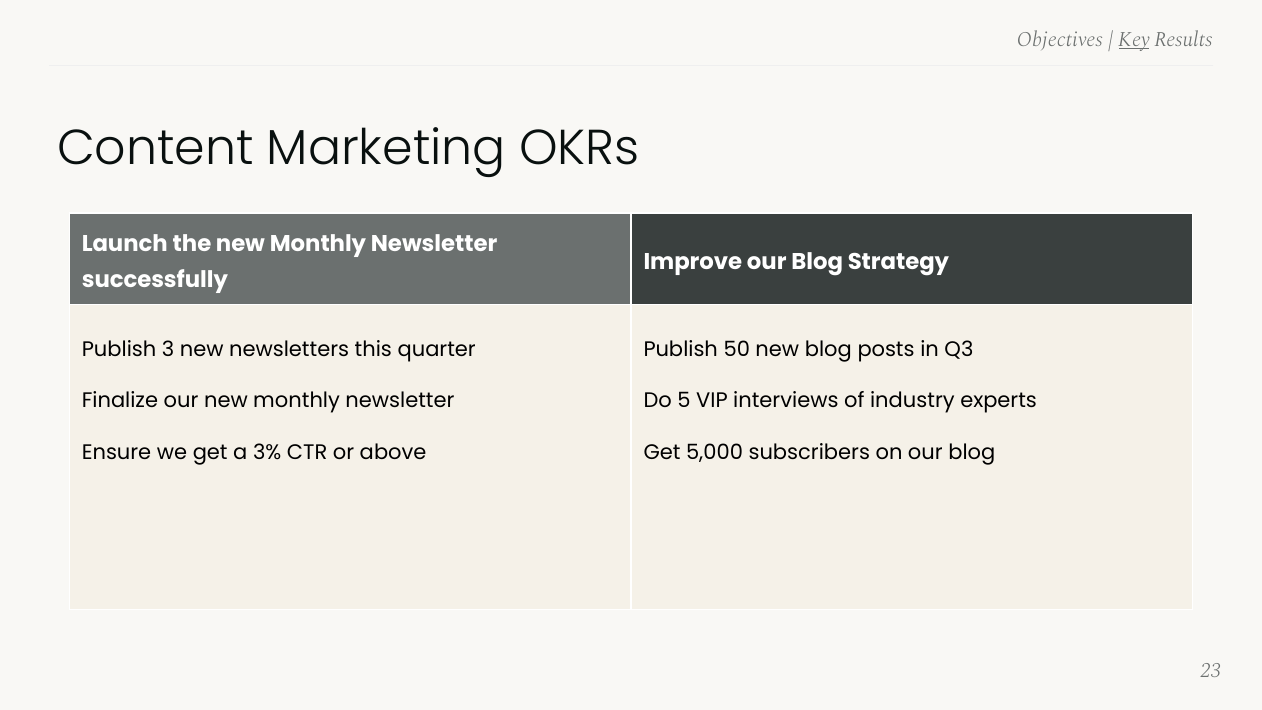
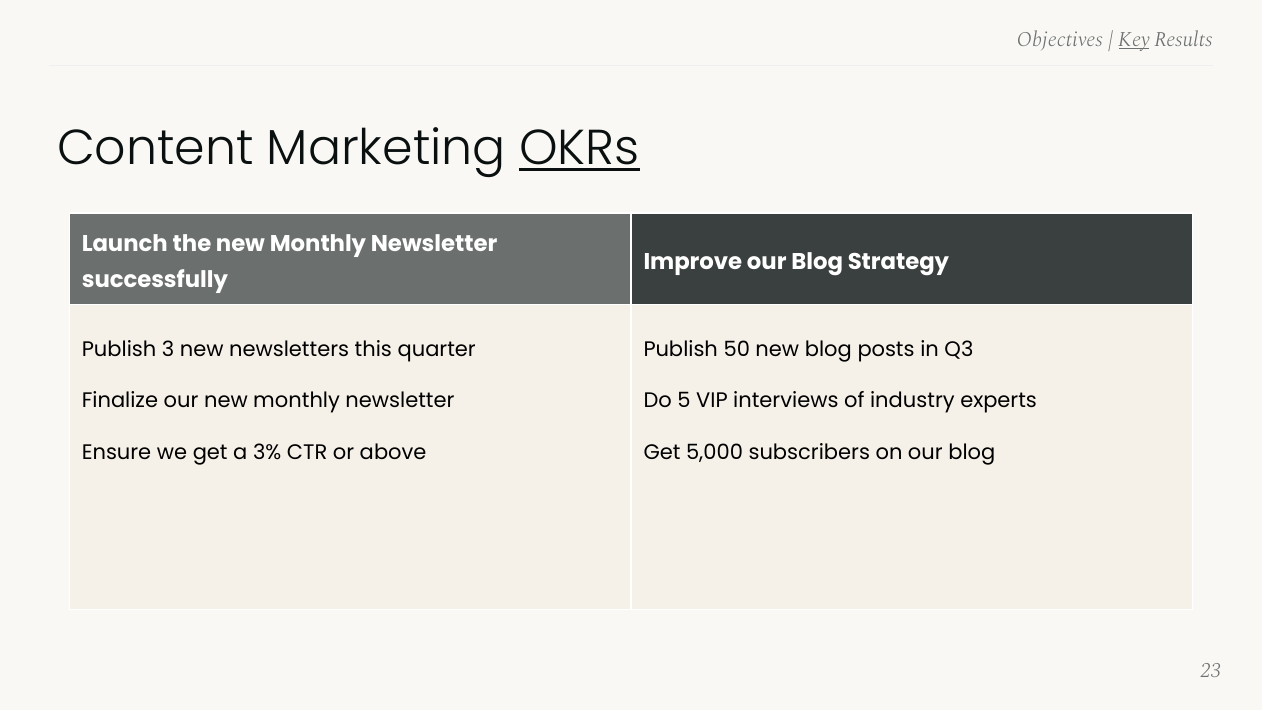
OKRs underline: none -> present (579, 148)
